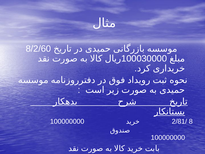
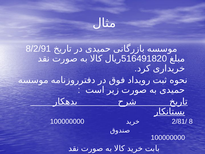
8/2/60: 8/2/60 -> 8/2/91 (38, 49)
100030000: 100030000 -> 516491820 (144, 58)
